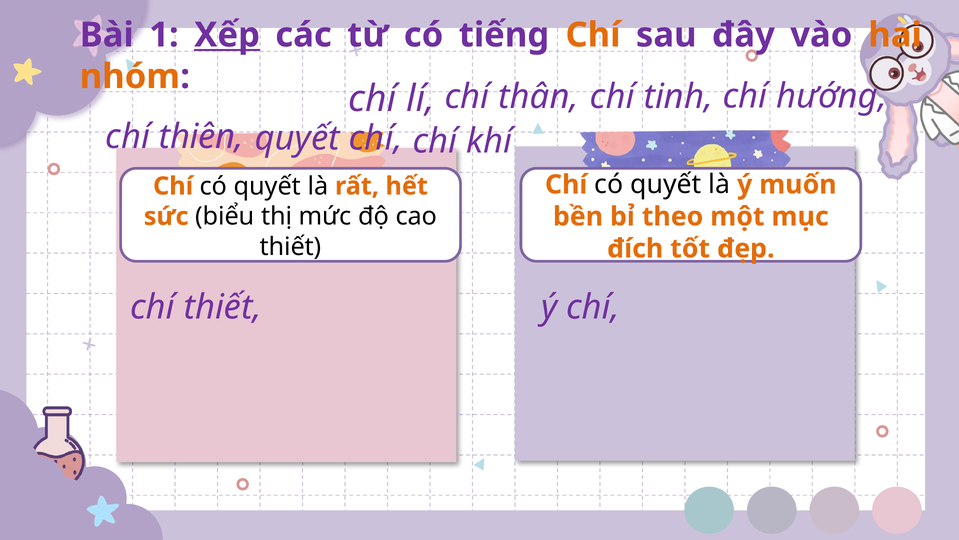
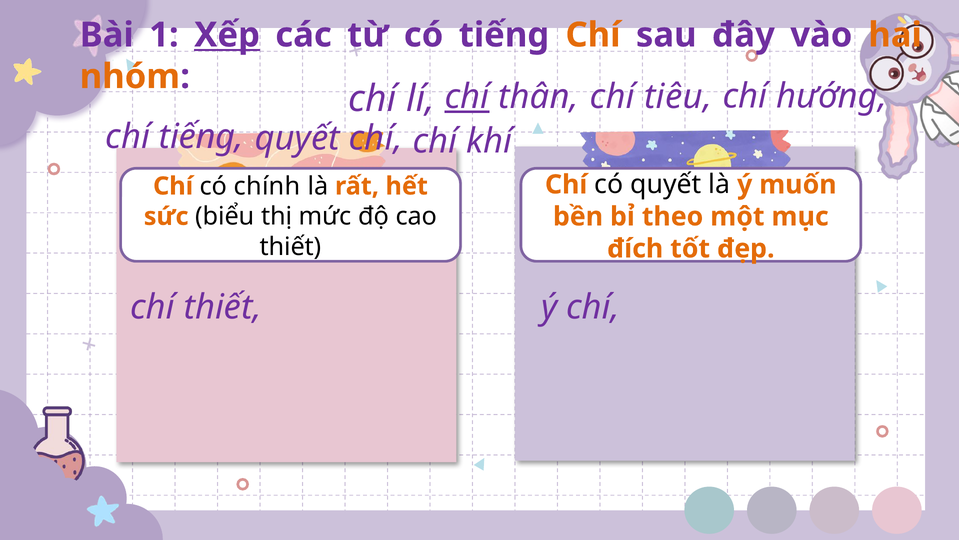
chí underline: none -> present (467, 97)
tinh: tinh -> tiêu (678, 97)
chí thiên: thiên -> tiếng (201, 137)
quyết: quyết -> chính (267, 186)
